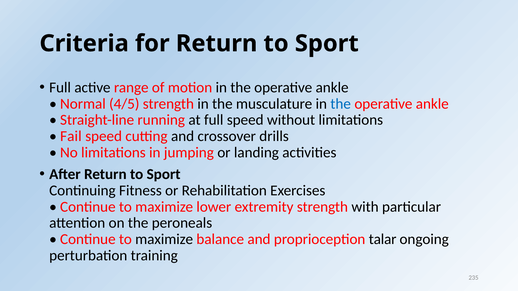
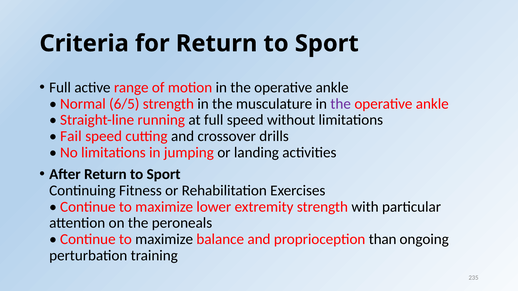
4/5: 4/5 -> 6/5 (124, 104)
the colour: blue -> purple (341, 104)
talar: talar -> than (383, 240)
